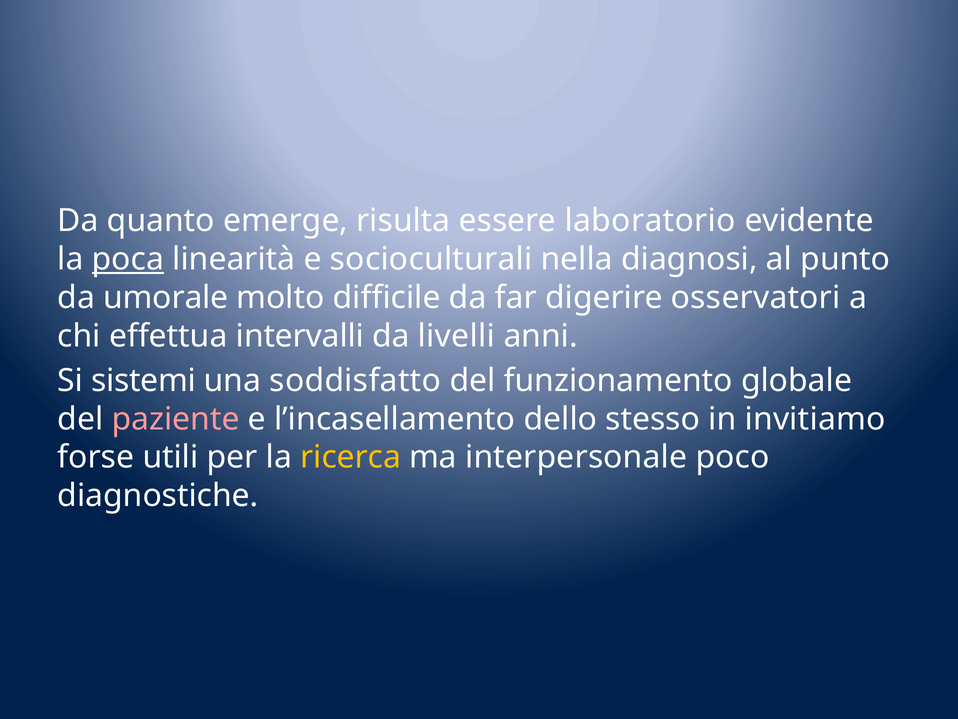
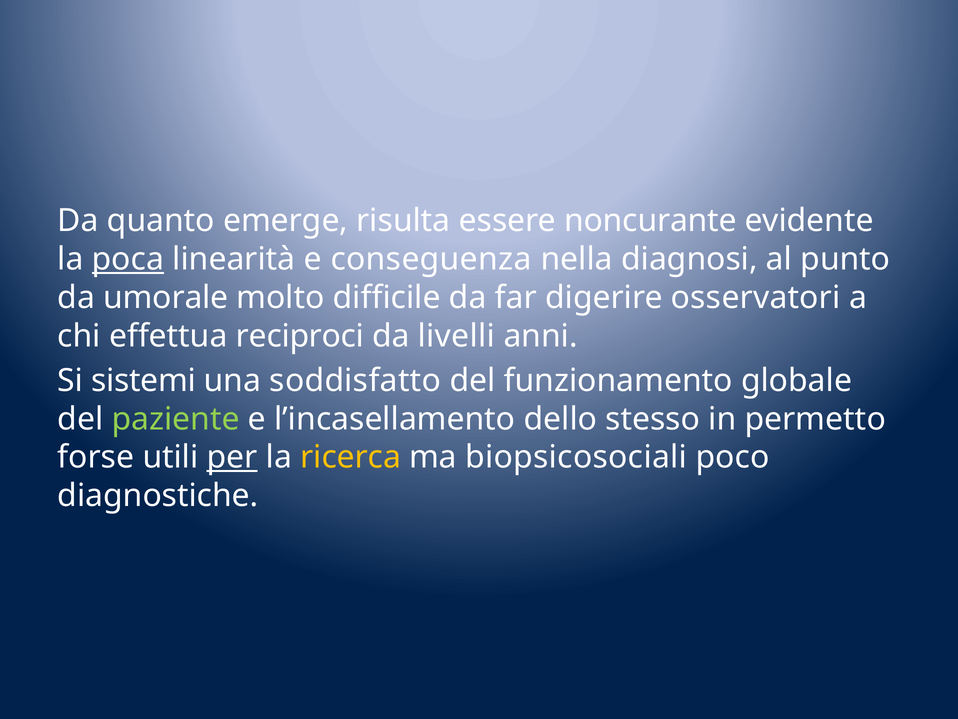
laboratorio: laboratorio -> noncurante (650, 221)
socioculturali: socioculturali -> conseguenza (431, 259)
intervalli: intervalli -> reciproci (300, 336)
paziente colour: pink -> light green (176, 419)
invitiamo: invitiamo -> permetto (815, 419)
per underline: none -> present (232, 457)
interpersonale: interpersonale -> biopsicosociali (576, 457)
